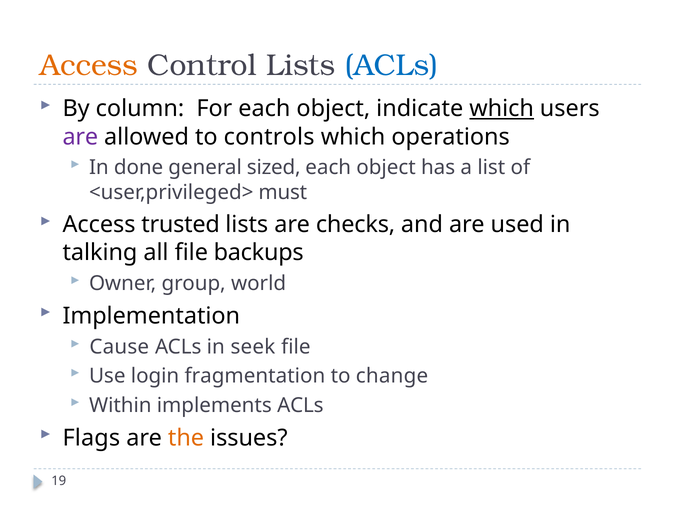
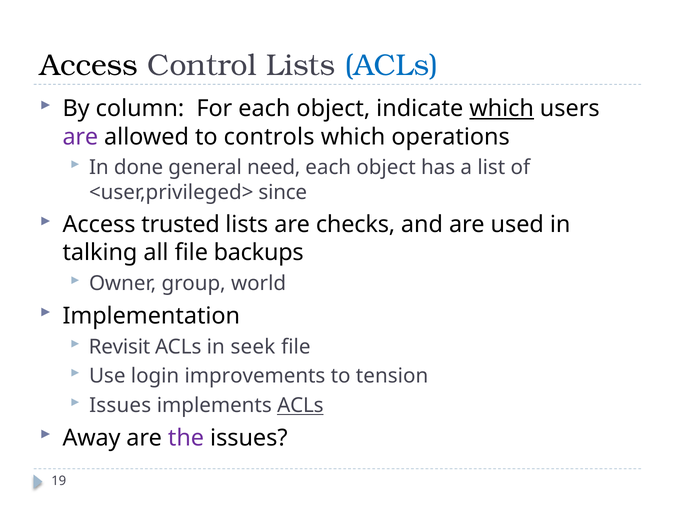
Access colour: orange -> black (89, 65)
sized: sized -> need (274, 168)
must: must -> since (283, 193)
Cause: Cause -> Revisit (119, 347)
fragmentation: fragmentation -> improvements (255, 376)
change: change -> tension (392, 376)
Within: Within -> Issues (120, 406)
ACLs underline: none -> present (300, 406)
Flags: Flags -> Away (91, 438)
the colour: orange -> purple (186, 438)
